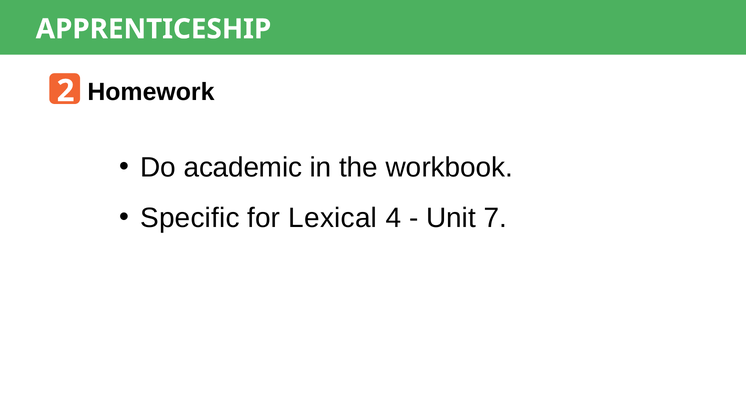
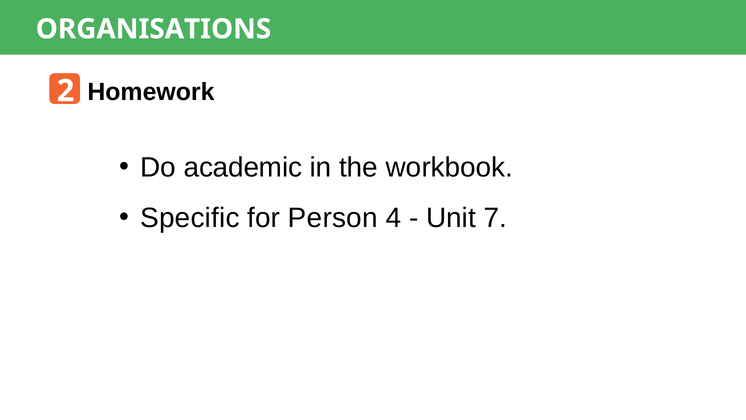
APPRENTICESHIP: APPRENTICESHIP -> ORGANISATIONS (153, 29)
Lexical: Lexical -> Person (333, 218)
